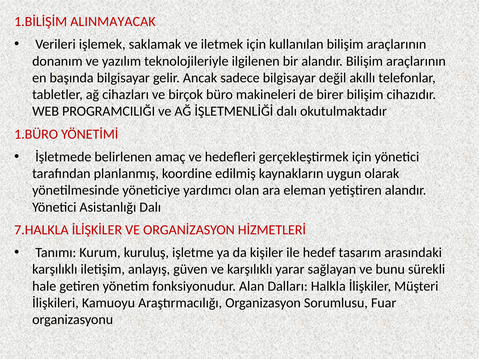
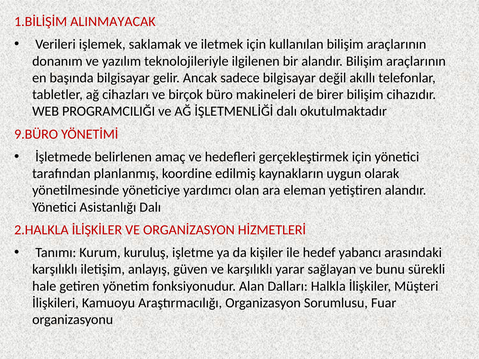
1.BÜRO: 1.BÜRO -> 9.BÜRO (36, 134)
7.HALKLA: 7.HALKLA -> 2.HALKLA (41, 230)
tasarım: tasarım -> yabancı (360, 253)
